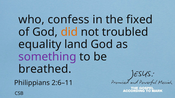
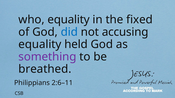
who confess: confess -> equality (69, 20)
did colour: orange -> blue (69, 32)
troubled: troubled -> accusing (125, 32)
land: land -> held (76, 45)
